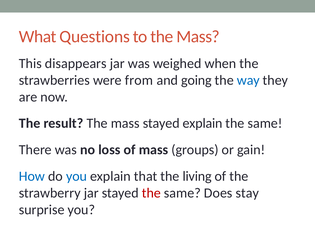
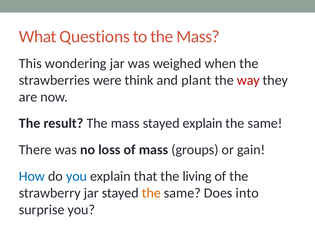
disappears: disappears -> wondering (76, 63)
from: from -> think (139, 80)
going: going -> plant (196, 80)
way colour: blue -> red (248, 80)
the colour: red -> orange (151, 193)
stay: stay -> into (247, 193)
